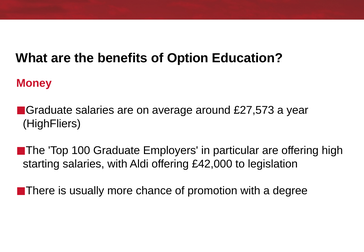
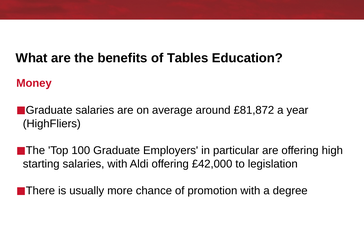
Option: Option -> Tables (188, 58)
£27,573: £27,573 -> £81,872 (254, 110)
